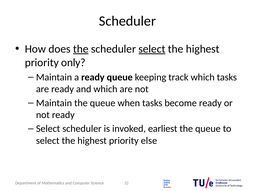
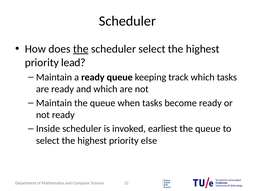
select underline: present -> none (152, 49)
only: only -> lead (73, 63)
Select: Select -> Inside (48, 129)
